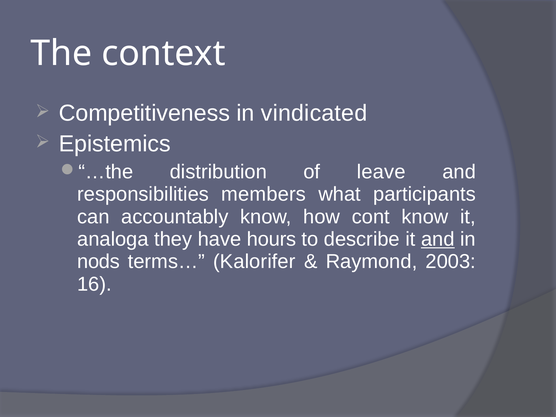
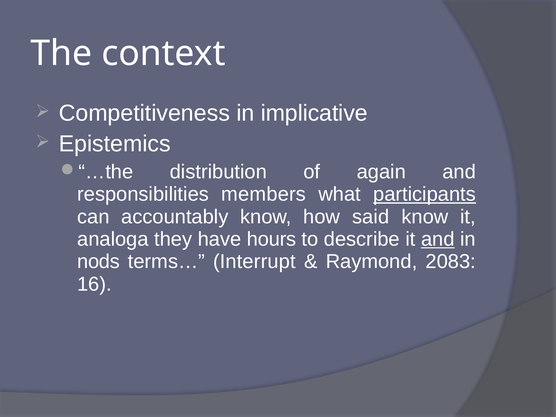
vindicated: vindicated -> implicative (314, 113)
leave: leave -> again (381, 172)
participants underline: none -> present (425, 194)
cont: cont -> said (371, 217)
Kalorifer: Kalorifer -> Interrupt (254, 262)
2003: 2003 -> 2083 (451, 262)
